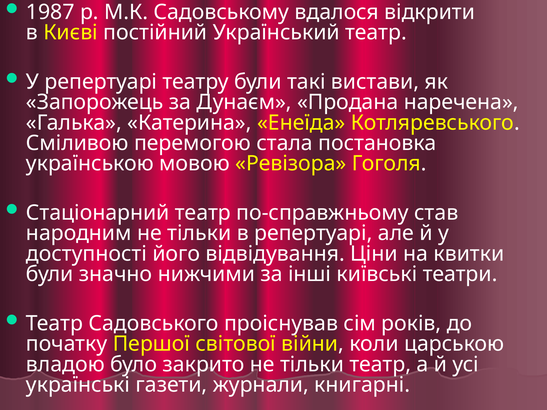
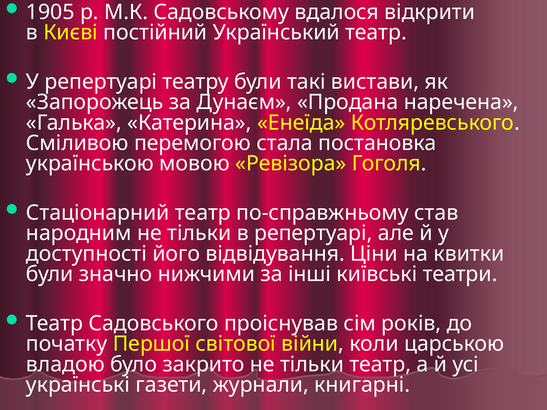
1987: 1987 -> 1905 (50, 12)
